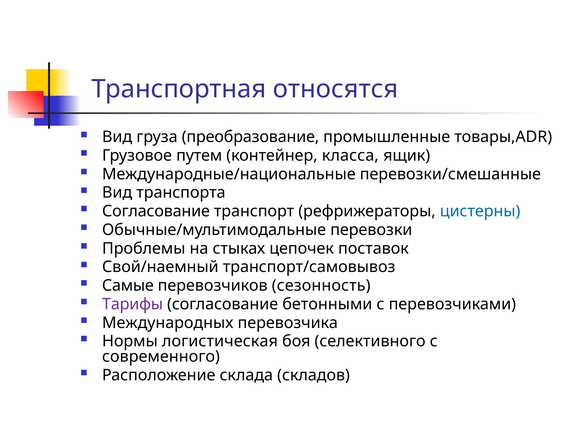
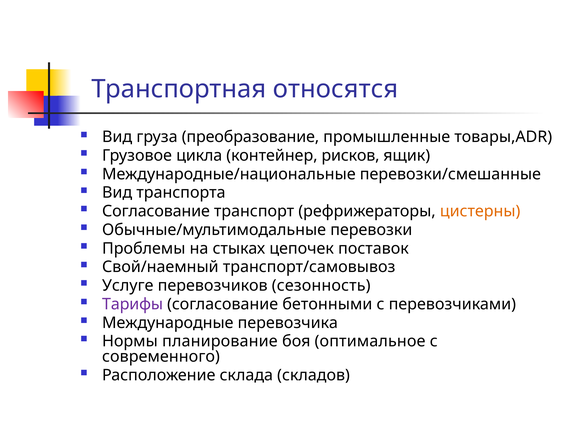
путем: путем -> цикла (199, 156)
класса: класса -> рисков (350, 156)
цистерны colour: blue -> orange (480, 212)
Самые: Самые -> Услуге (128, 286)
Международных: Международных -> Международные (168, 323)
логистическая: логистическая -> планирование (220, 342)
селективного: селективного -> оптимальное (370, 342)
